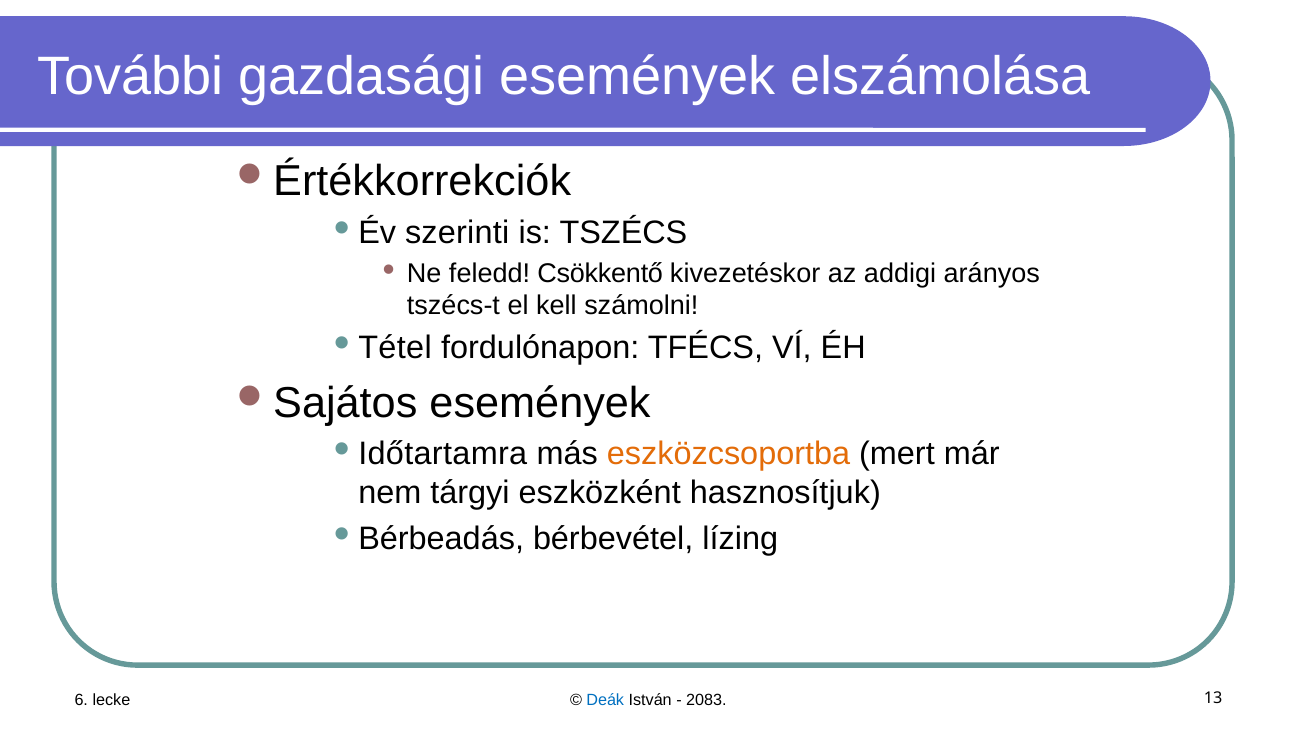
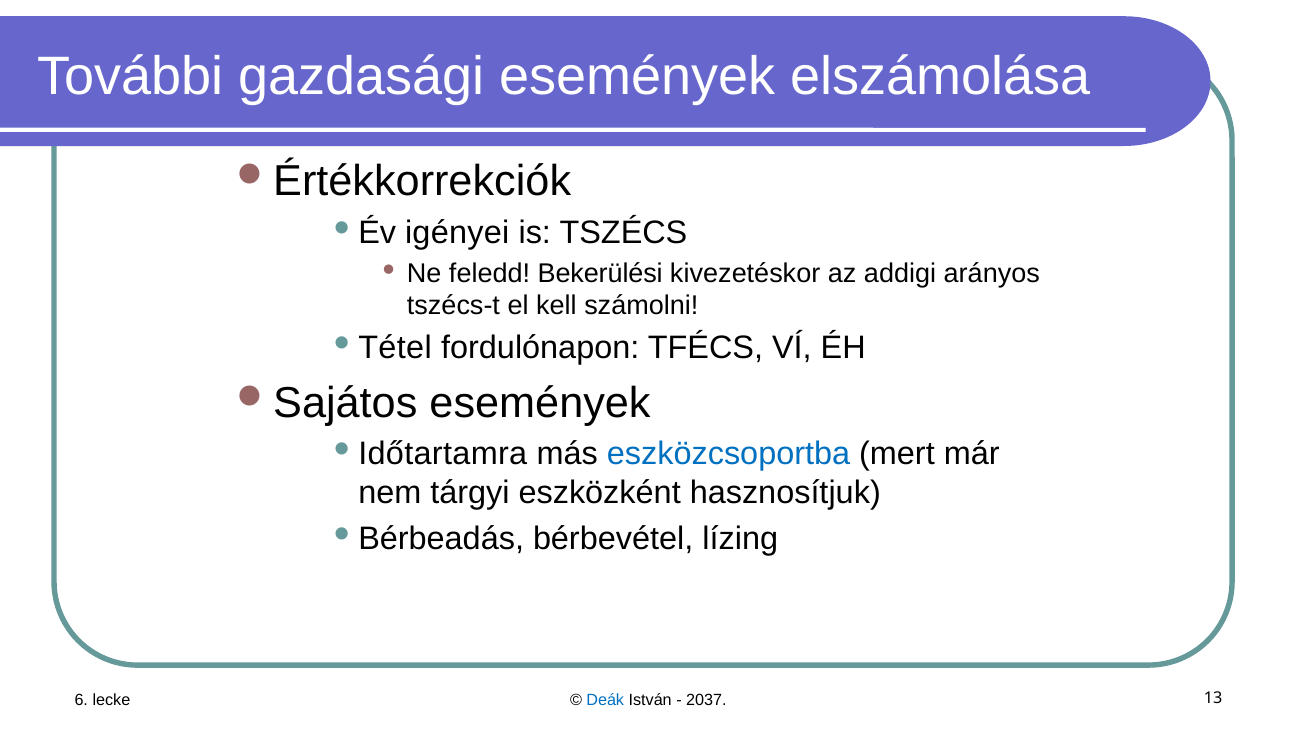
szerinti: szerinti -> igényei (457, 232)
Csökkentő: Csökkentő -> Bekerülési (600, 273)
eszközcsoportba colour: orange -> blue (729, 454)
2083: 2083 -> 2037 (706, 700)
